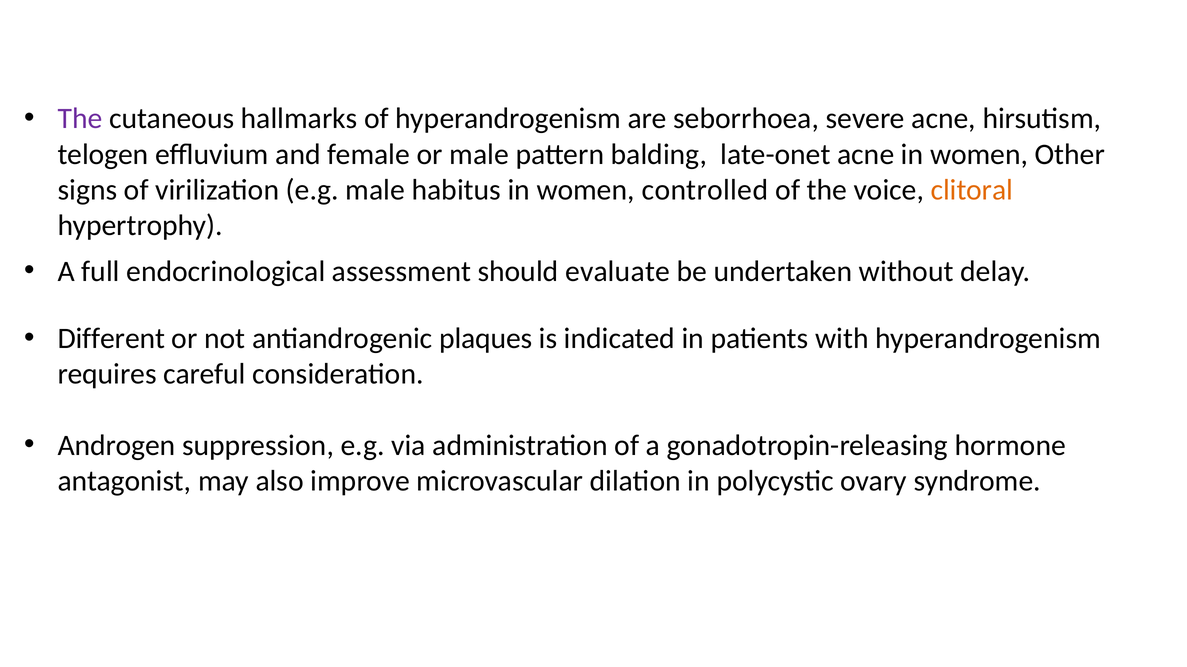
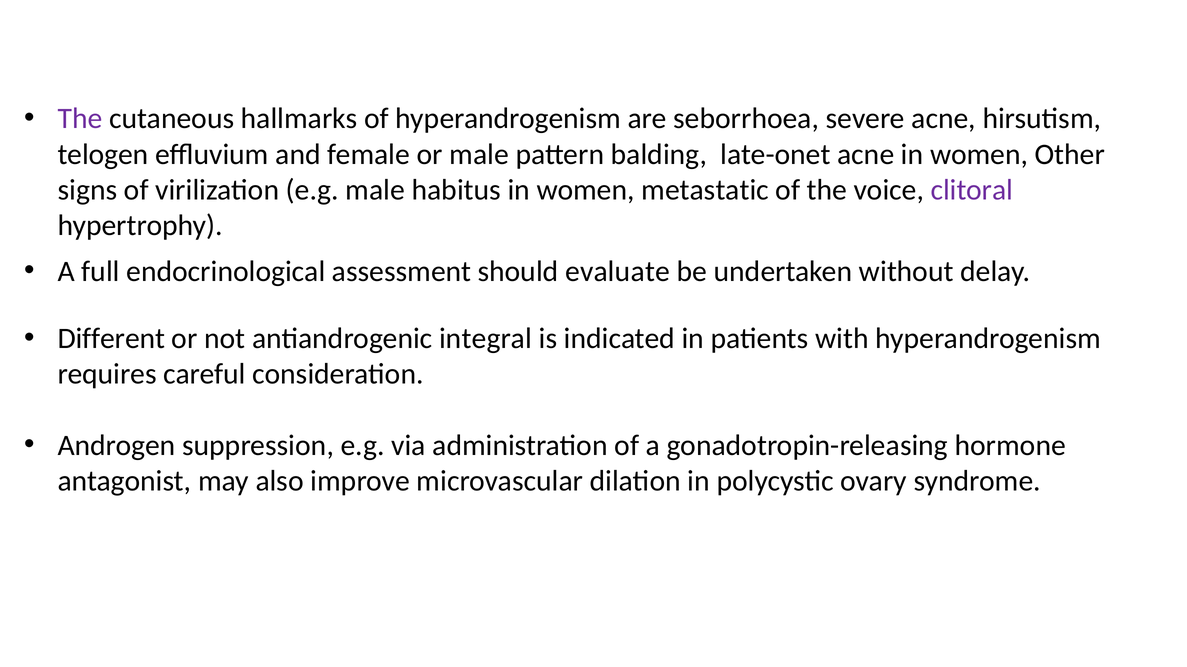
controlled: controlled -> metastatic (705, 190)
clitoral colour: orange -> purple (972, 190)
plaques: plaques -> integral (486, 339)
